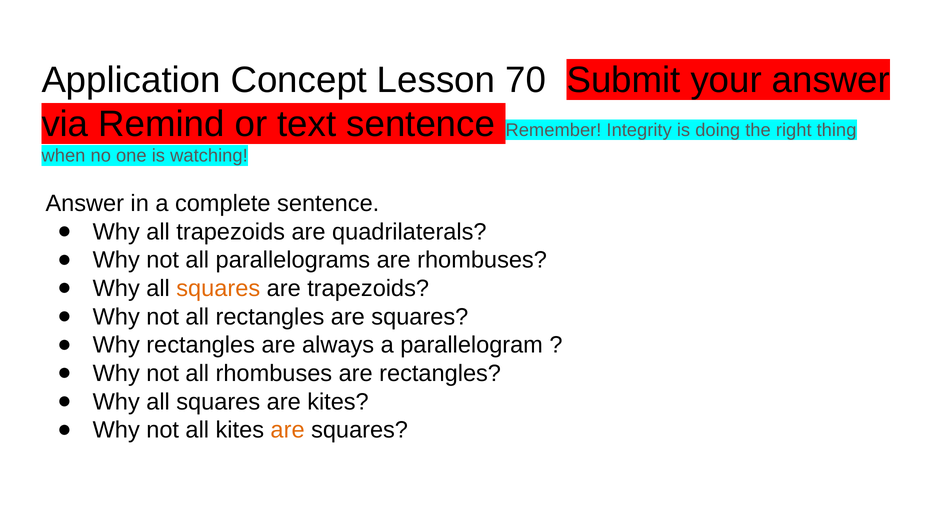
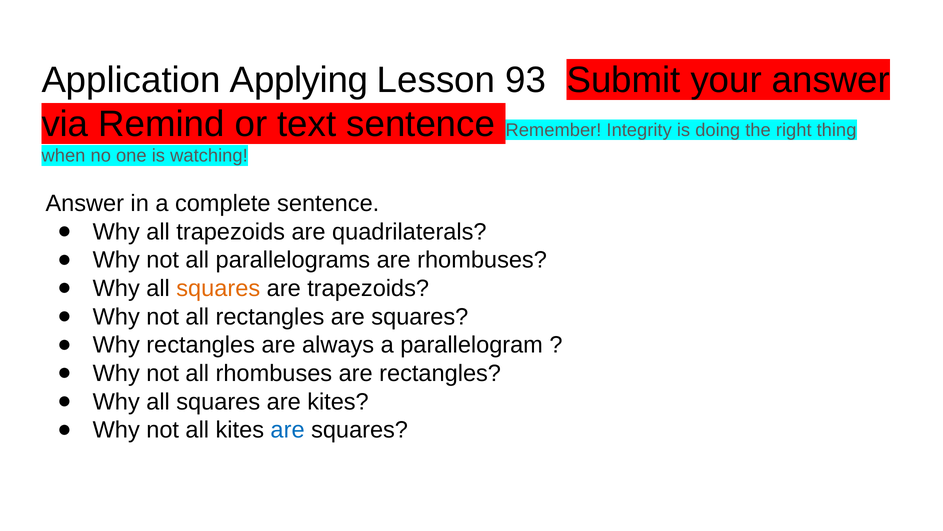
Concept: Concept -> Applying (299, 80)
70: 70 -> 93 (526, 80)
are colour: orange -> blue (288, 430)
